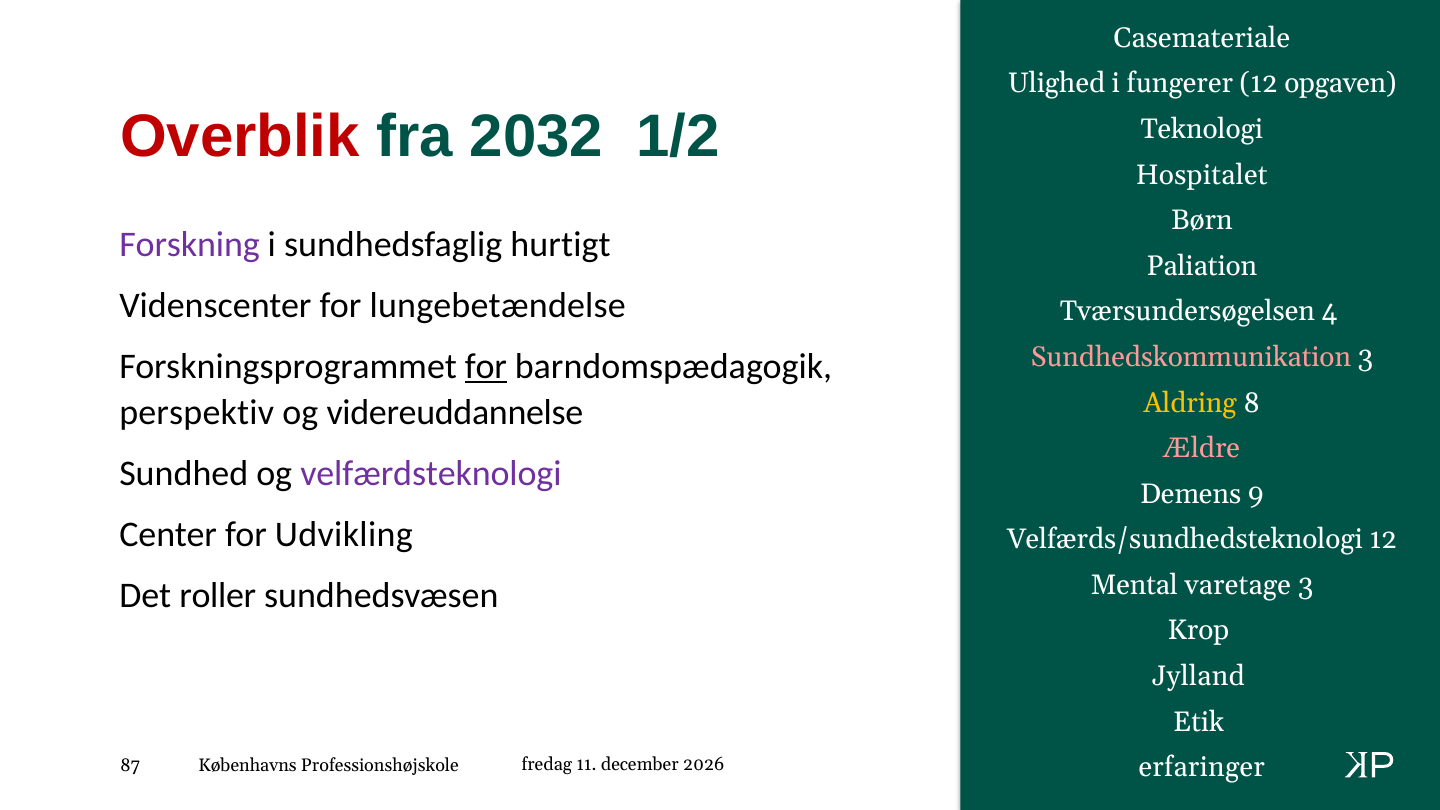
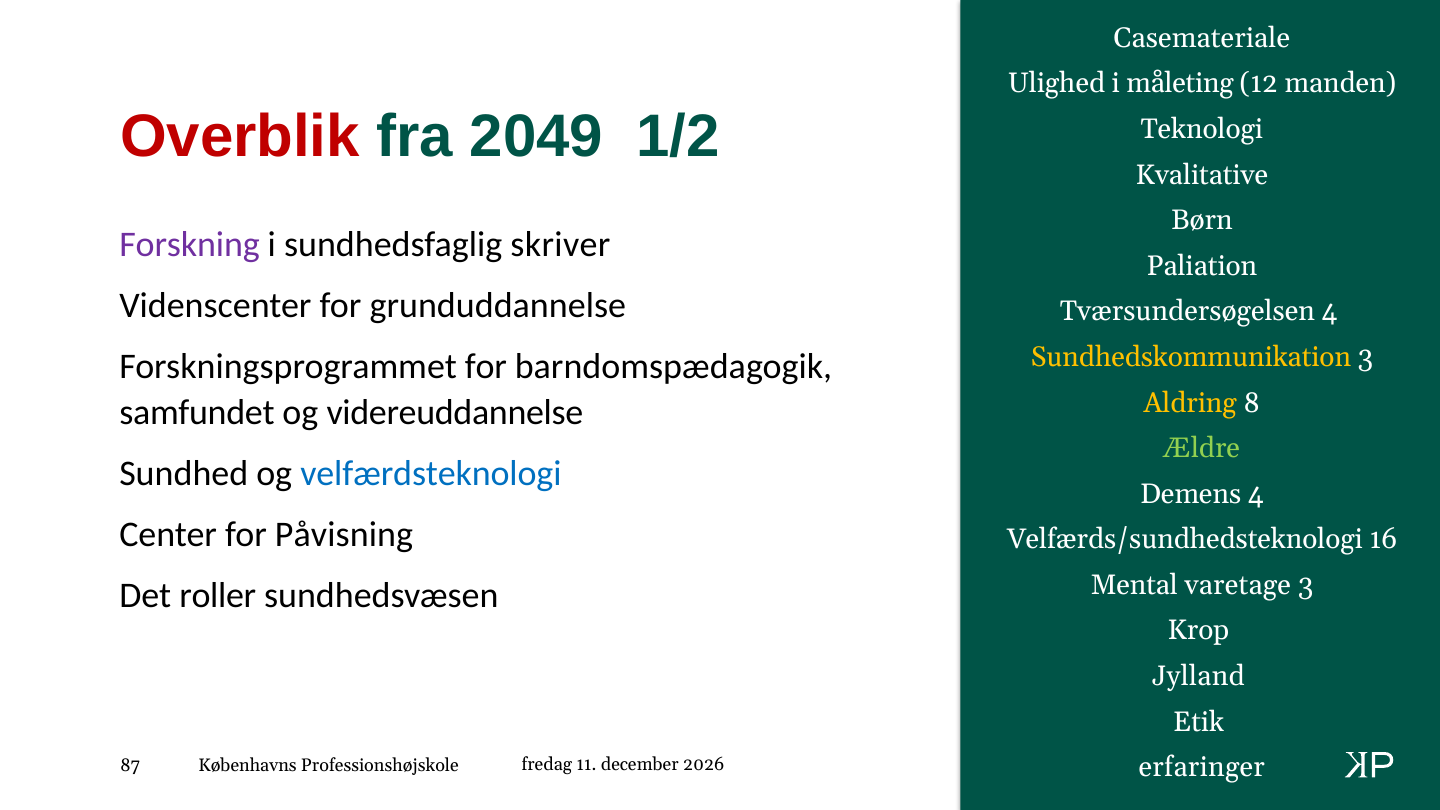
fungerer: fungerer -> måleting (1180, 84)
opgaven: opgaven -> manden (1340, 84)
2032: 2032 -> 2049 (536, 137)
Hospitalet: Hospitalet -> Kvalitative (1202, 175)
hurtigt: hurtigt -> skriver (560, 244)
lungebetændelse: lungebetændelse -> grunduddannelse (498, 305)
Sundhedskommunikation colour: pink -> yellow (1191, 357)
for underline: present -> none (486, 367)
perspektiv: perspektiv -> samfundet (197, 412)
Ældre colour: pink -> light green (1202, 448)
velfærdsteknologi colour: purple -> blue (431, 473)
Demens 9: 9 -> 4 (1256, 494)
Udvikling: Udvikling -> Påvisning (344, 535)
Velfærds/sundhedsteknologi 12: 12 -> 16 (1383, 540)
